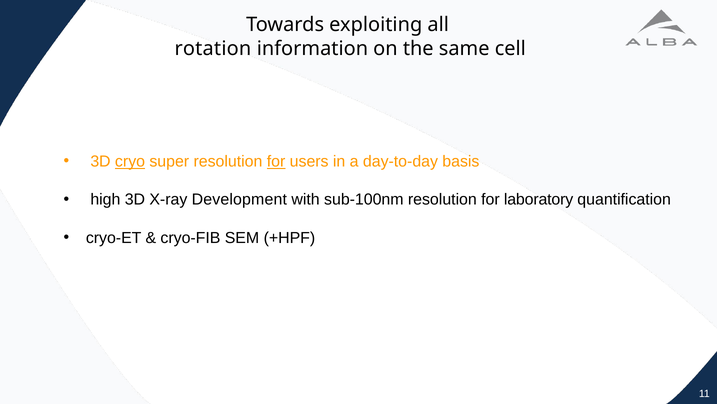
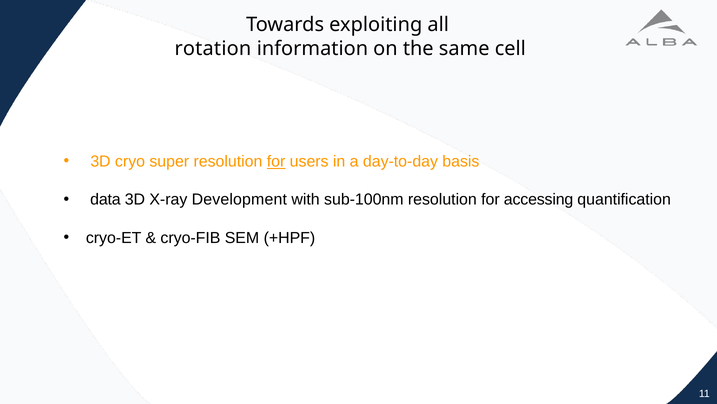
cryo underline: present -> none (130, 161)
high: high -> data (105, 199)
laboratory: laboratory -> accessing (539, 199)
